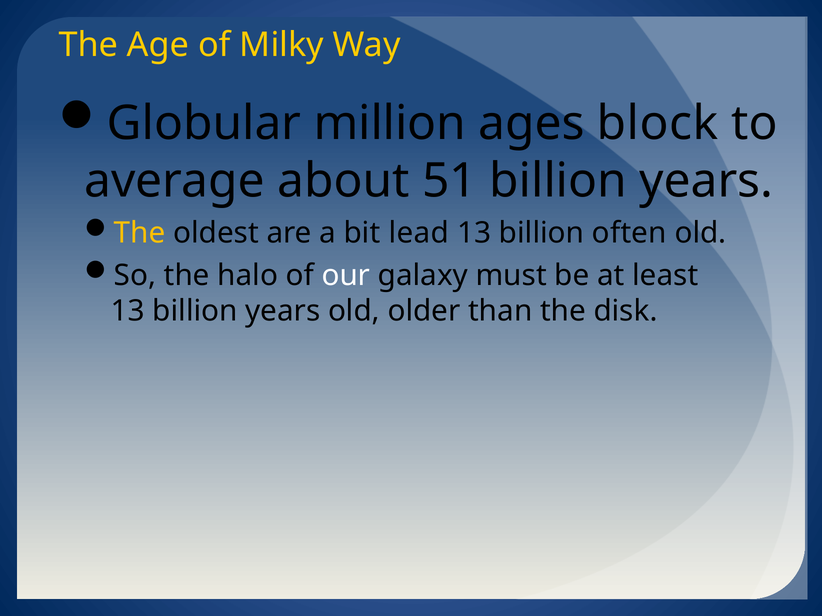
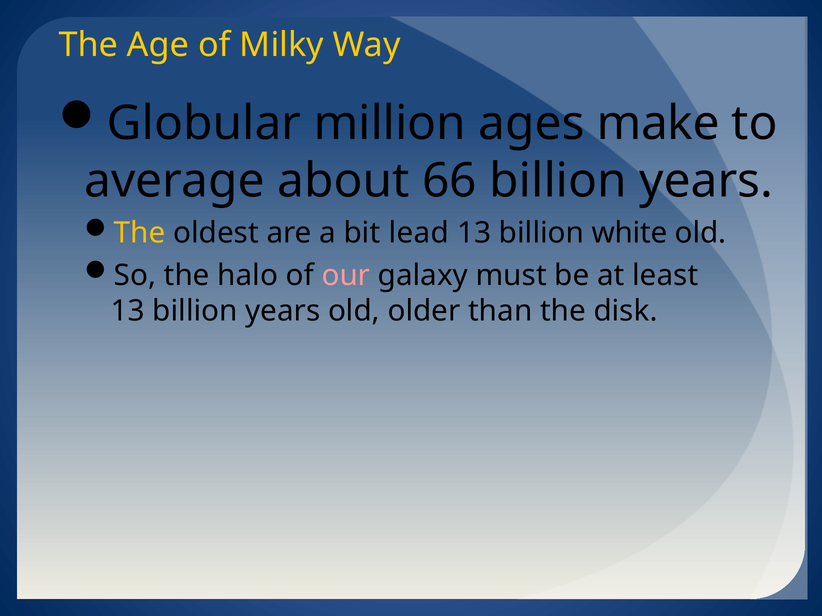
block: block -> make (658, 124)
51: 51 -> 66 (449, 181)
often: often -> white (630, 233)
our colour: white -> pink (346, 276)
